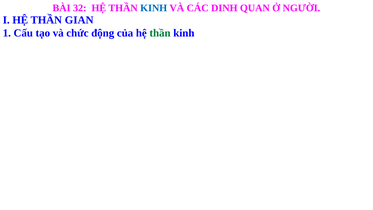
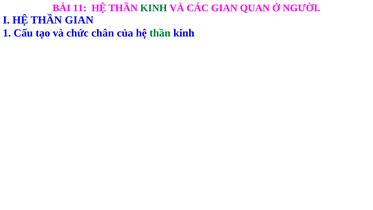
32: 32 -> 11 (80, 8)
KINH colour: blue -> green (154, 8)
CÁC DINH: DINH -> GIAN (224, 8)
động: động -> chân (103, 33)
